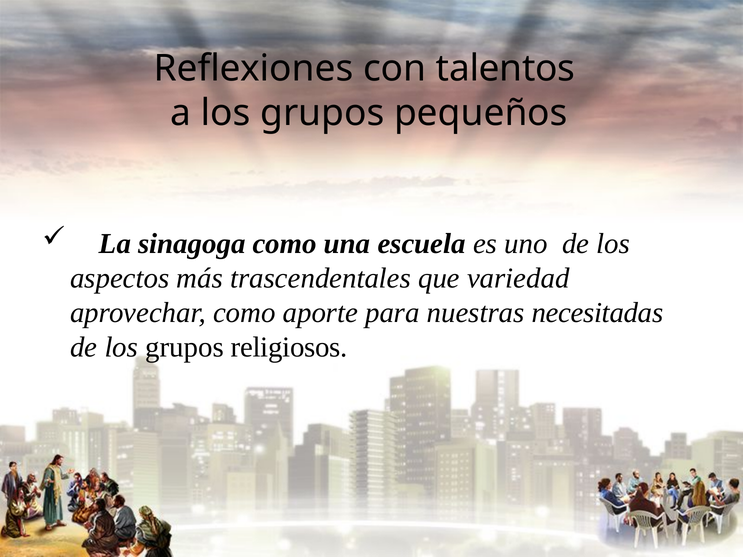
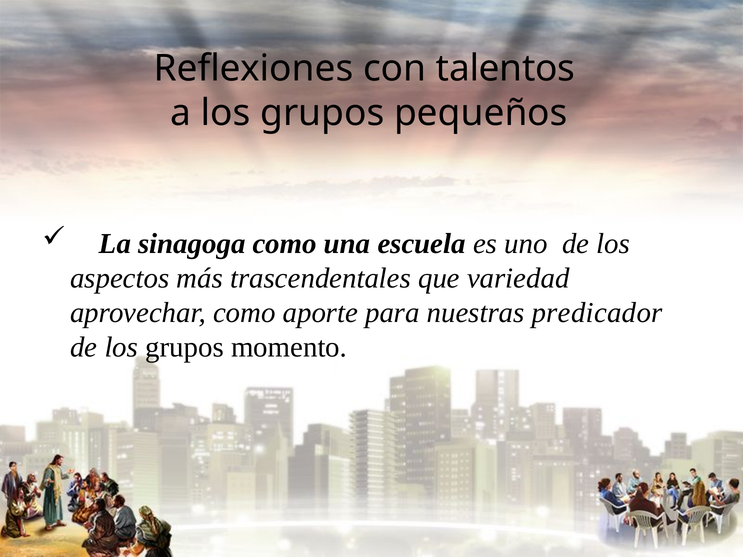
necesitadas: necesitadas -> predicador (597, 313)
religiosos: religiosos -> momento (289, 347)
